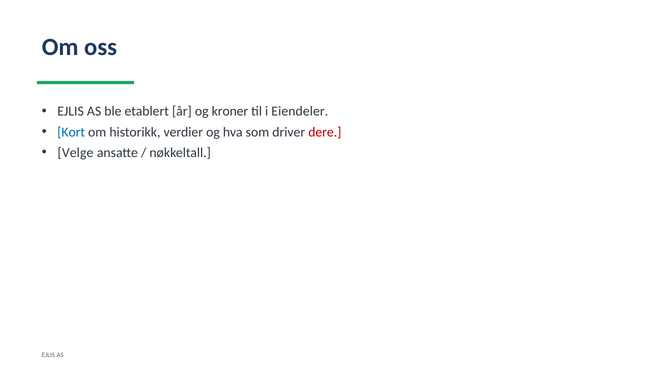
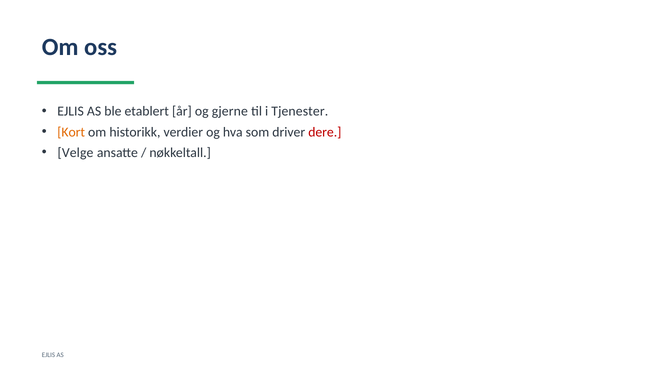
kroner: kroner -> gjerne (230, 111)
Eiendeler: Eiendeler -> Tjenester (300, 111)
Kort colour: blue -> orange (71, 132)
